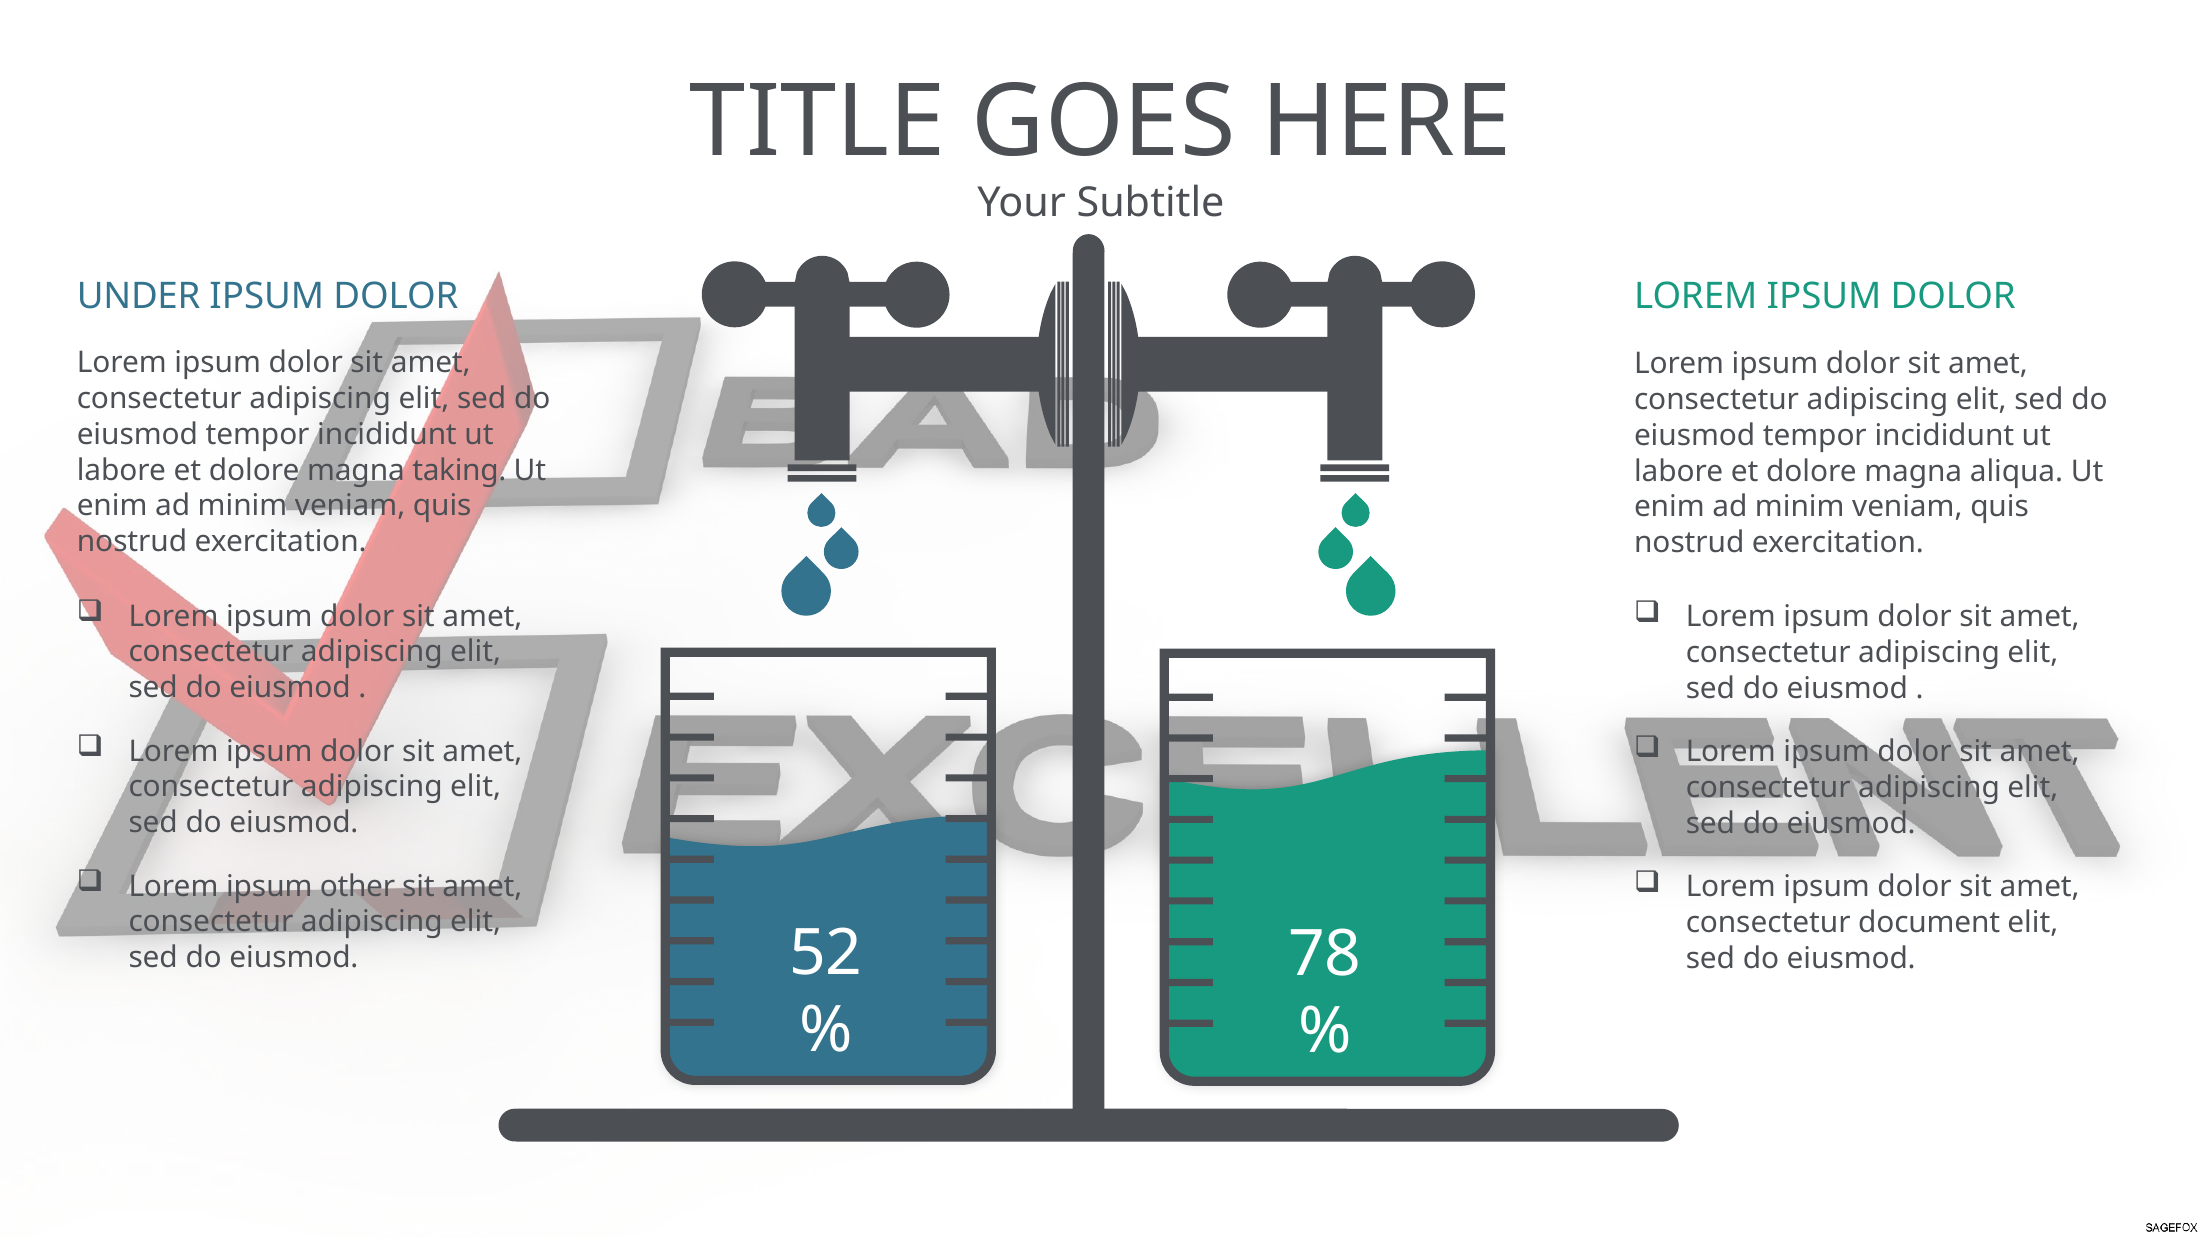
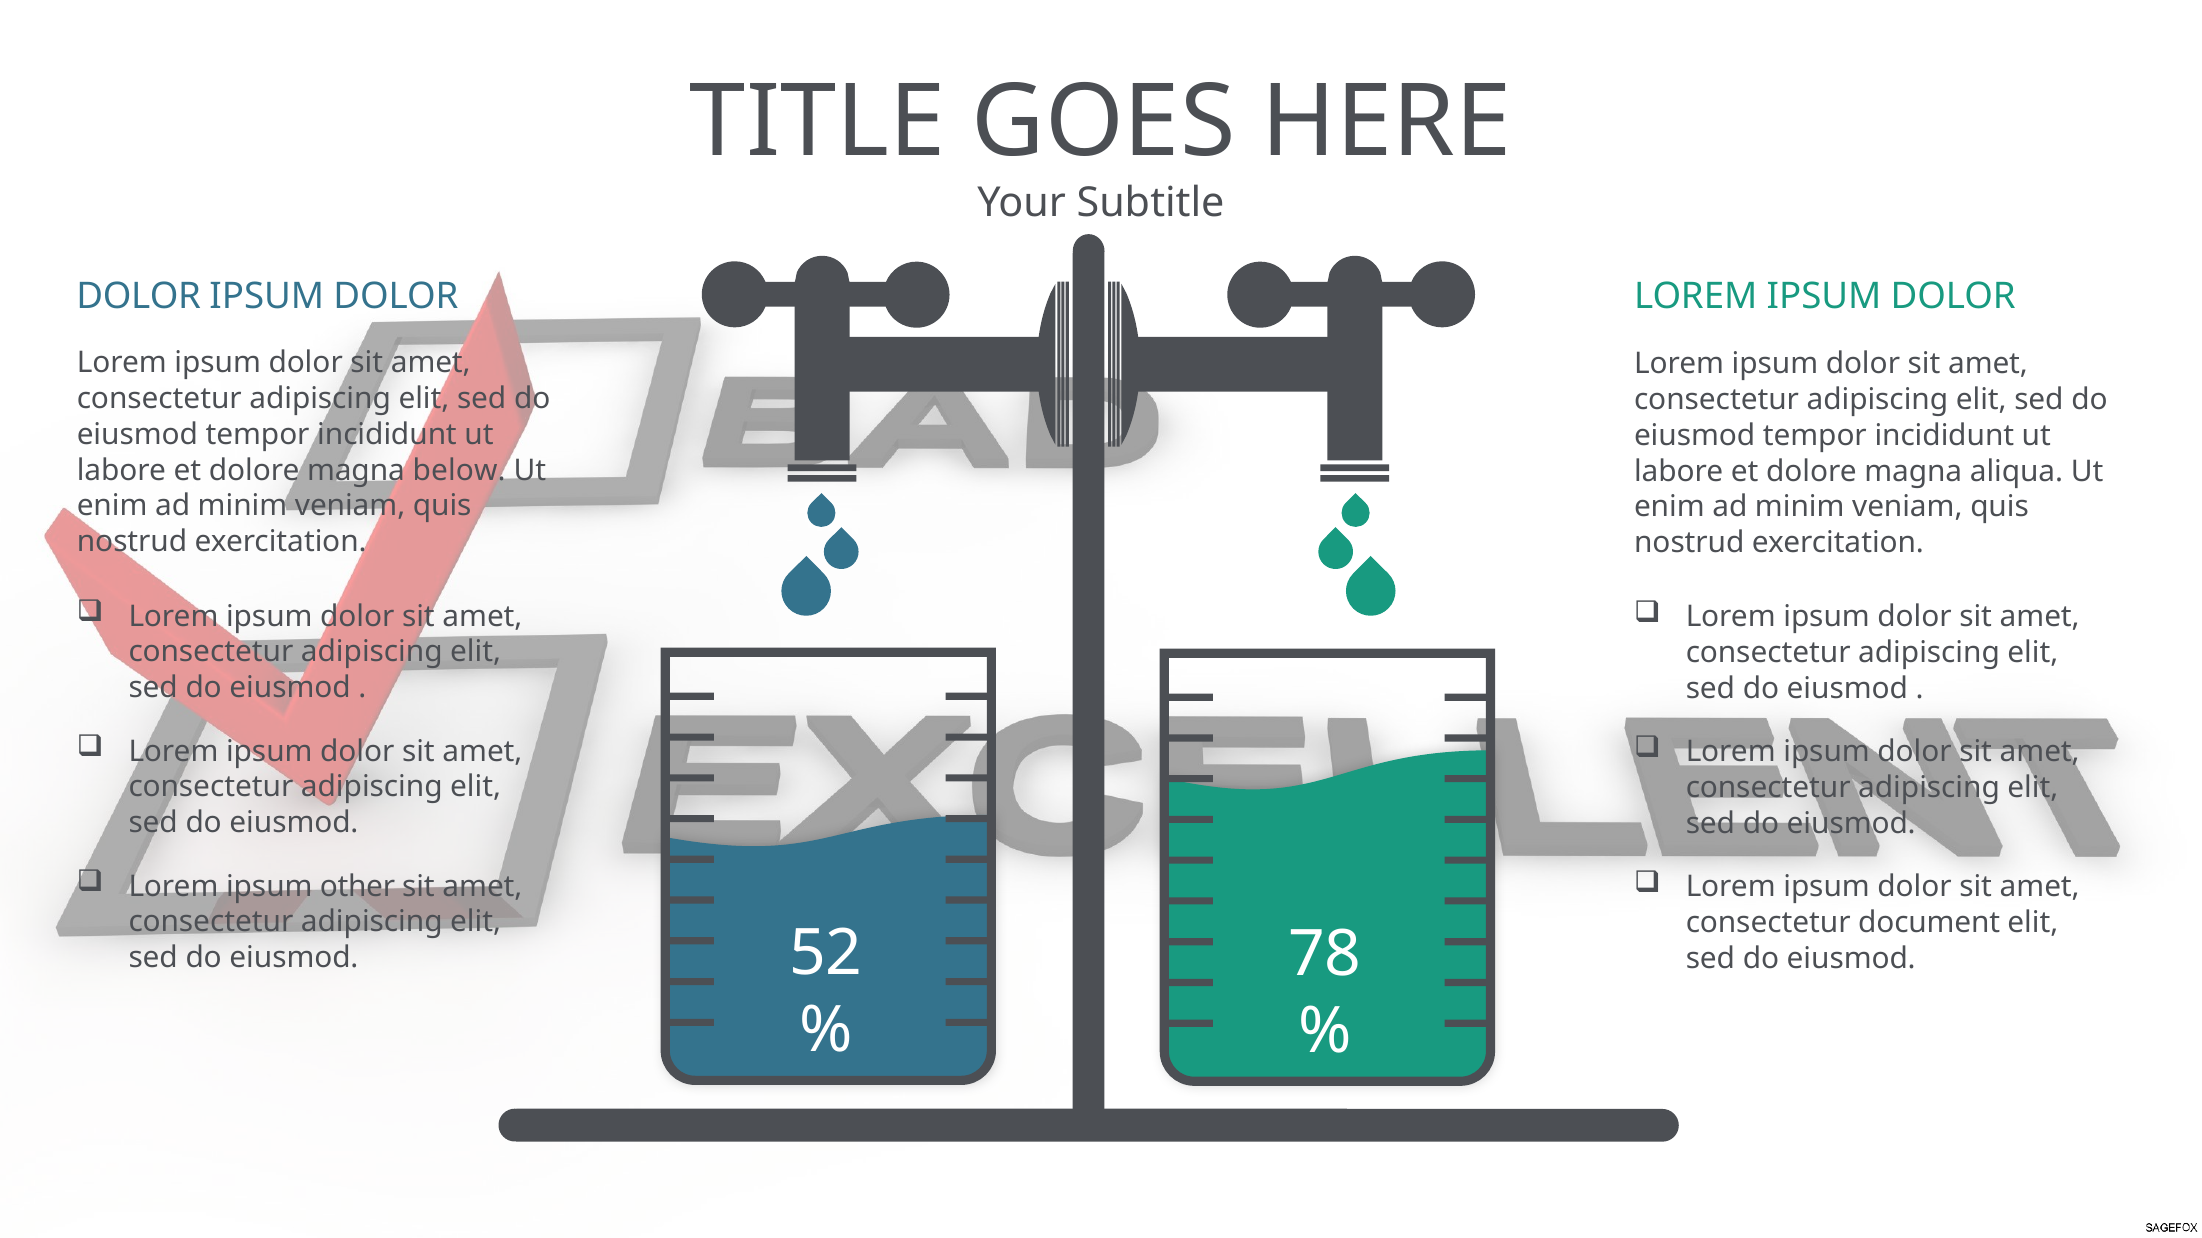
UNDER: UNDER -> DOLOR (139, 296)
taking: taking -> below (459, 471)
